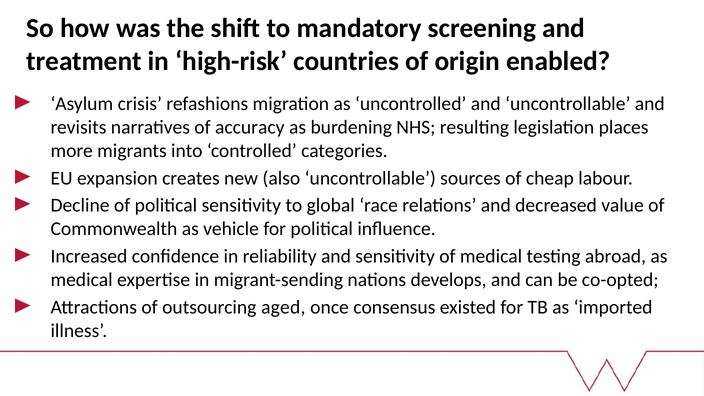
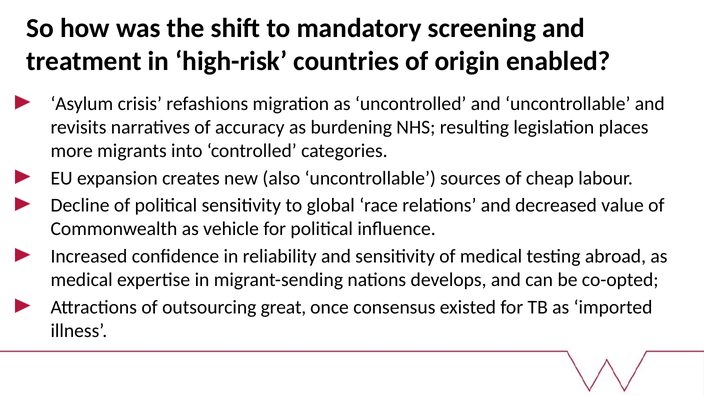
aged: aged -> great (283, 307)
